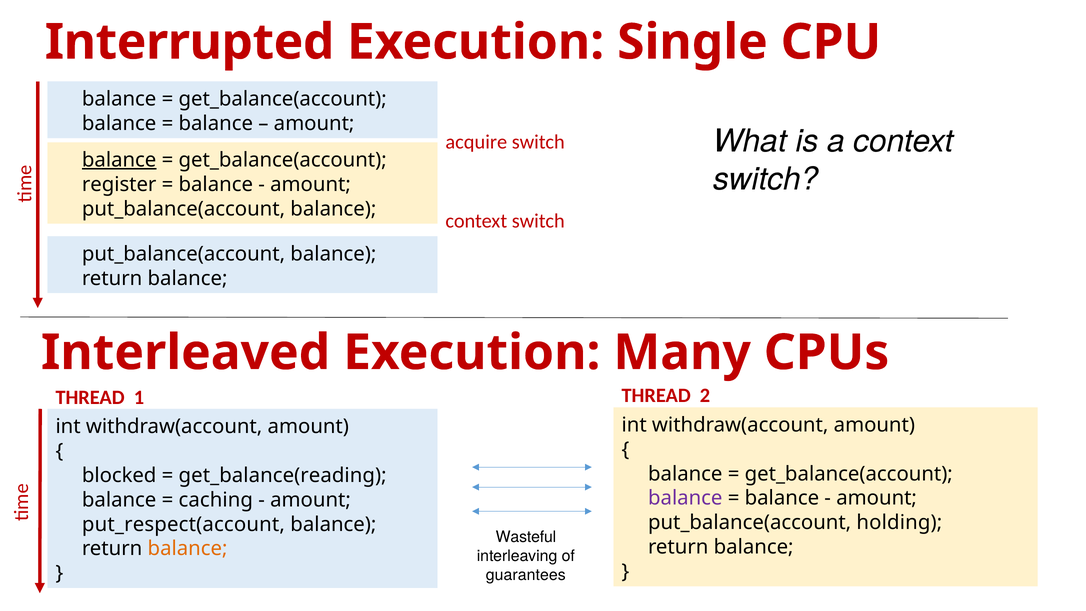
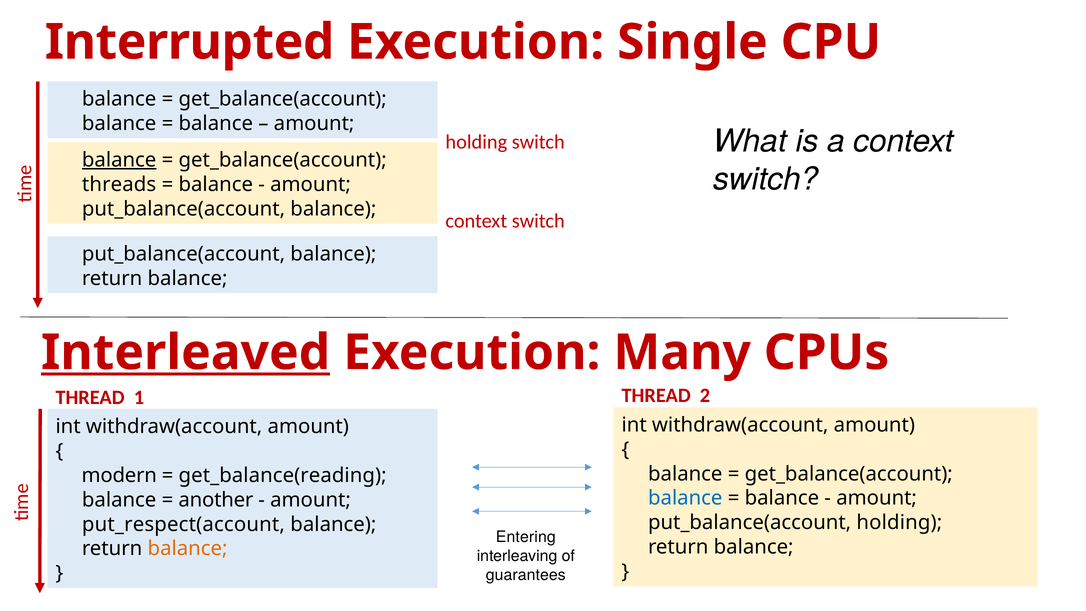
acquire: acquire -> holding (476, 142)
register: register -> threads (119, 184)
Interleaved underline: none -> present (186, 353)
blocked: blocked -> modern (119, 475)
balance colour: purple -> blue (685, 498)
caching: caching -> another (216, 500)
Wasteful: Wasteful -> Entering (526, 537)
